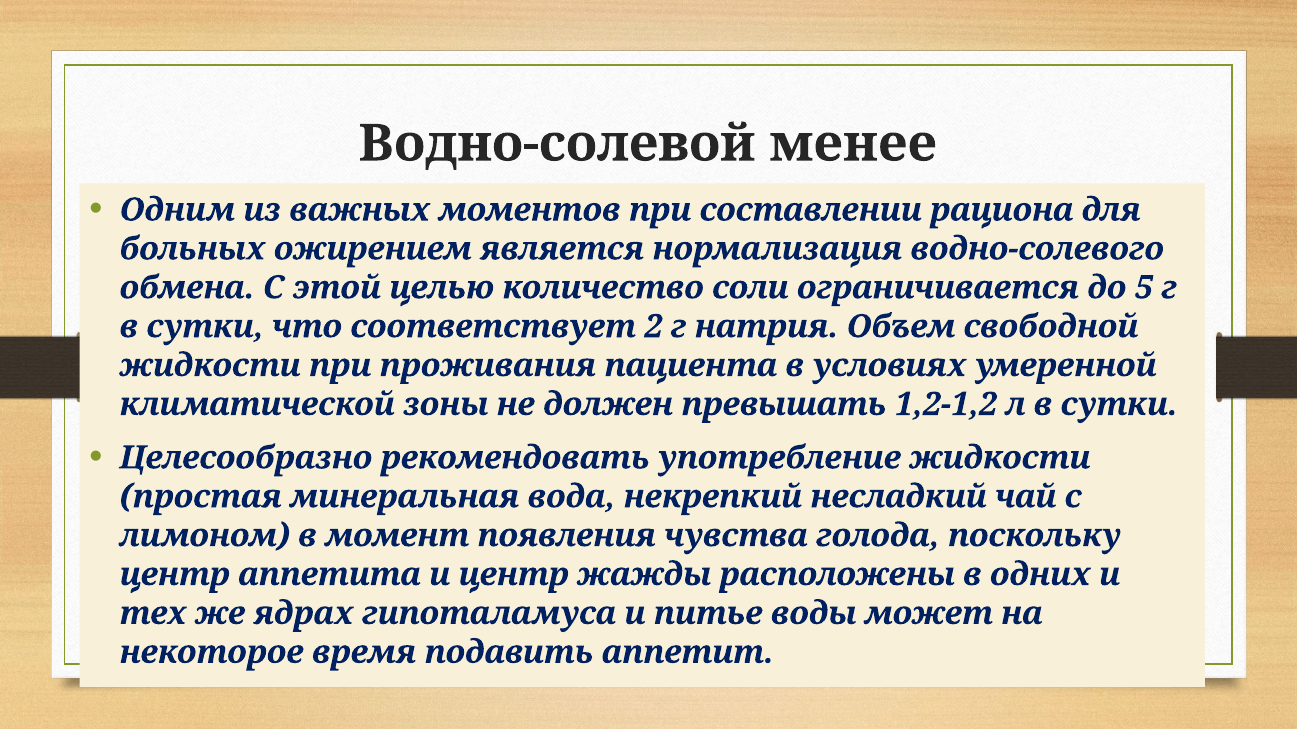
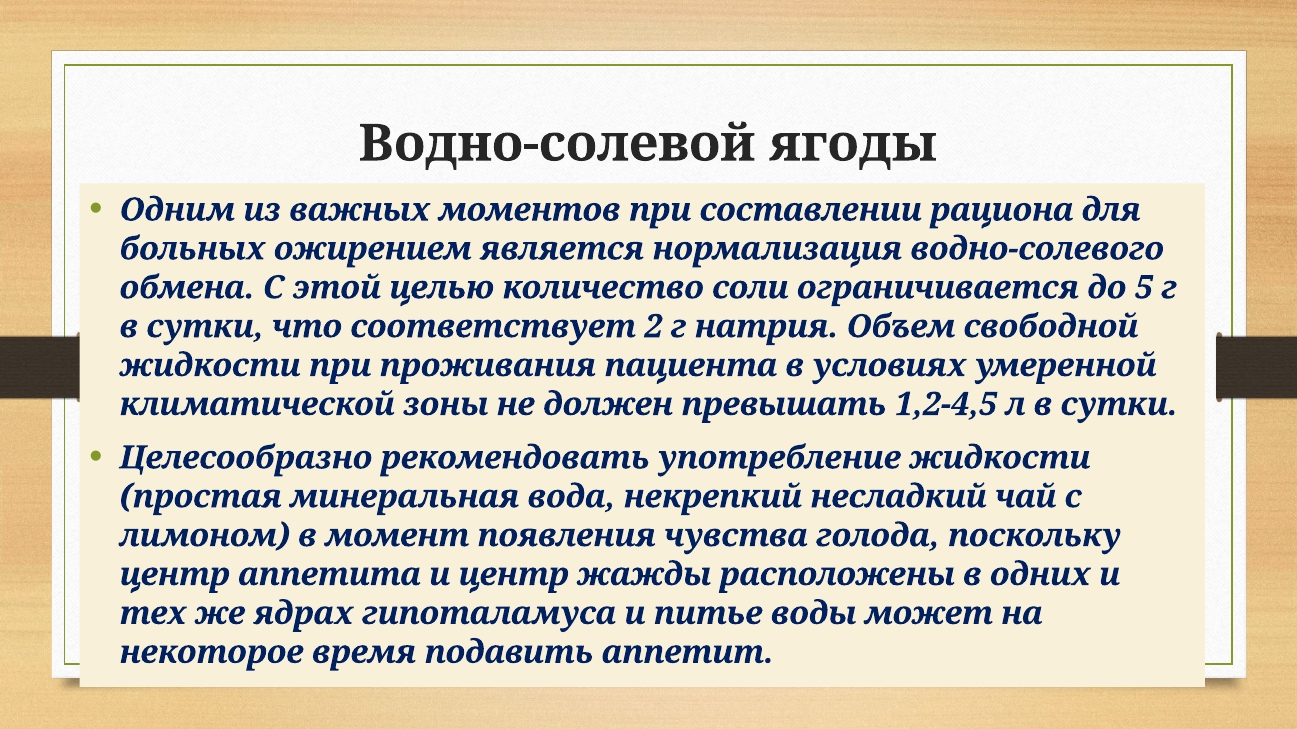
менее: менее -> ягоды (853, 144)
1,2-1,2: 1,2-1,2 -> 1,2-4,5 (946, 405)
